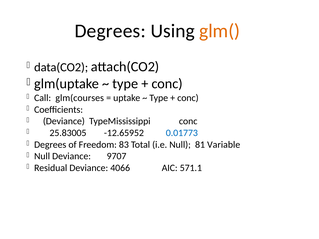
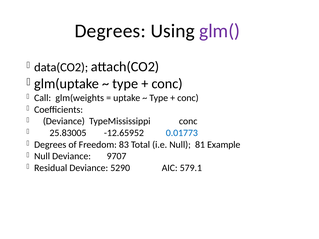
glm( colour: orange -> purple (220, 31)
glm(courses: glm(courses -> glm(weights (80, 98)
Variable: Variable -> Example (224, 145)
4066: 4066 -> 5290 (120, 168)
571.1: 571.1 -> 579.1 (191, 168)
